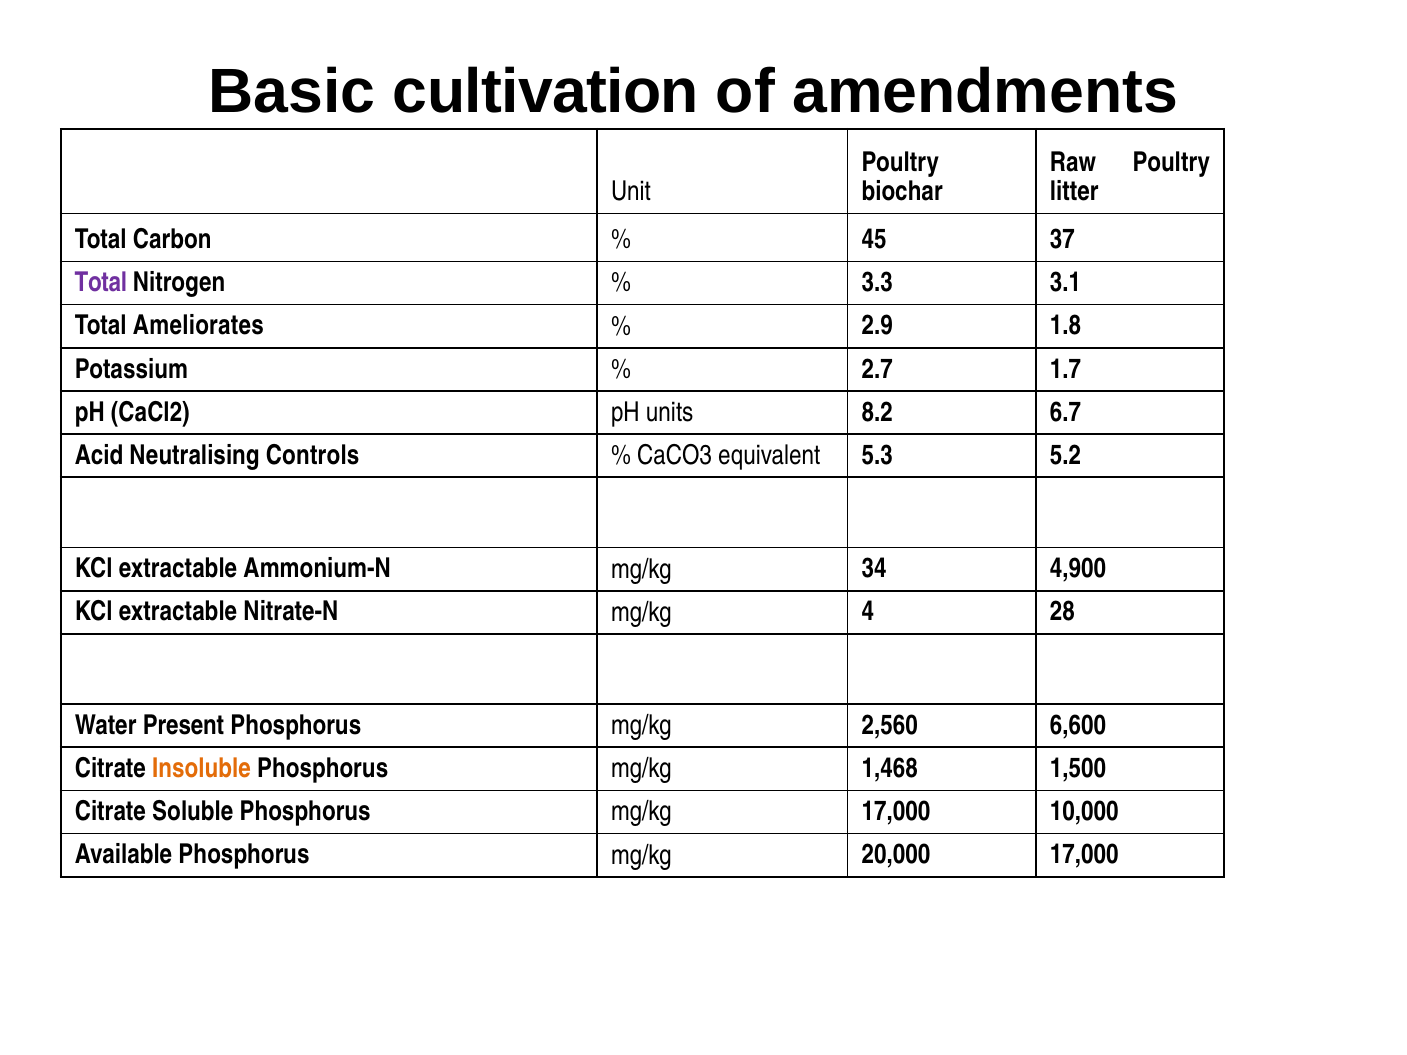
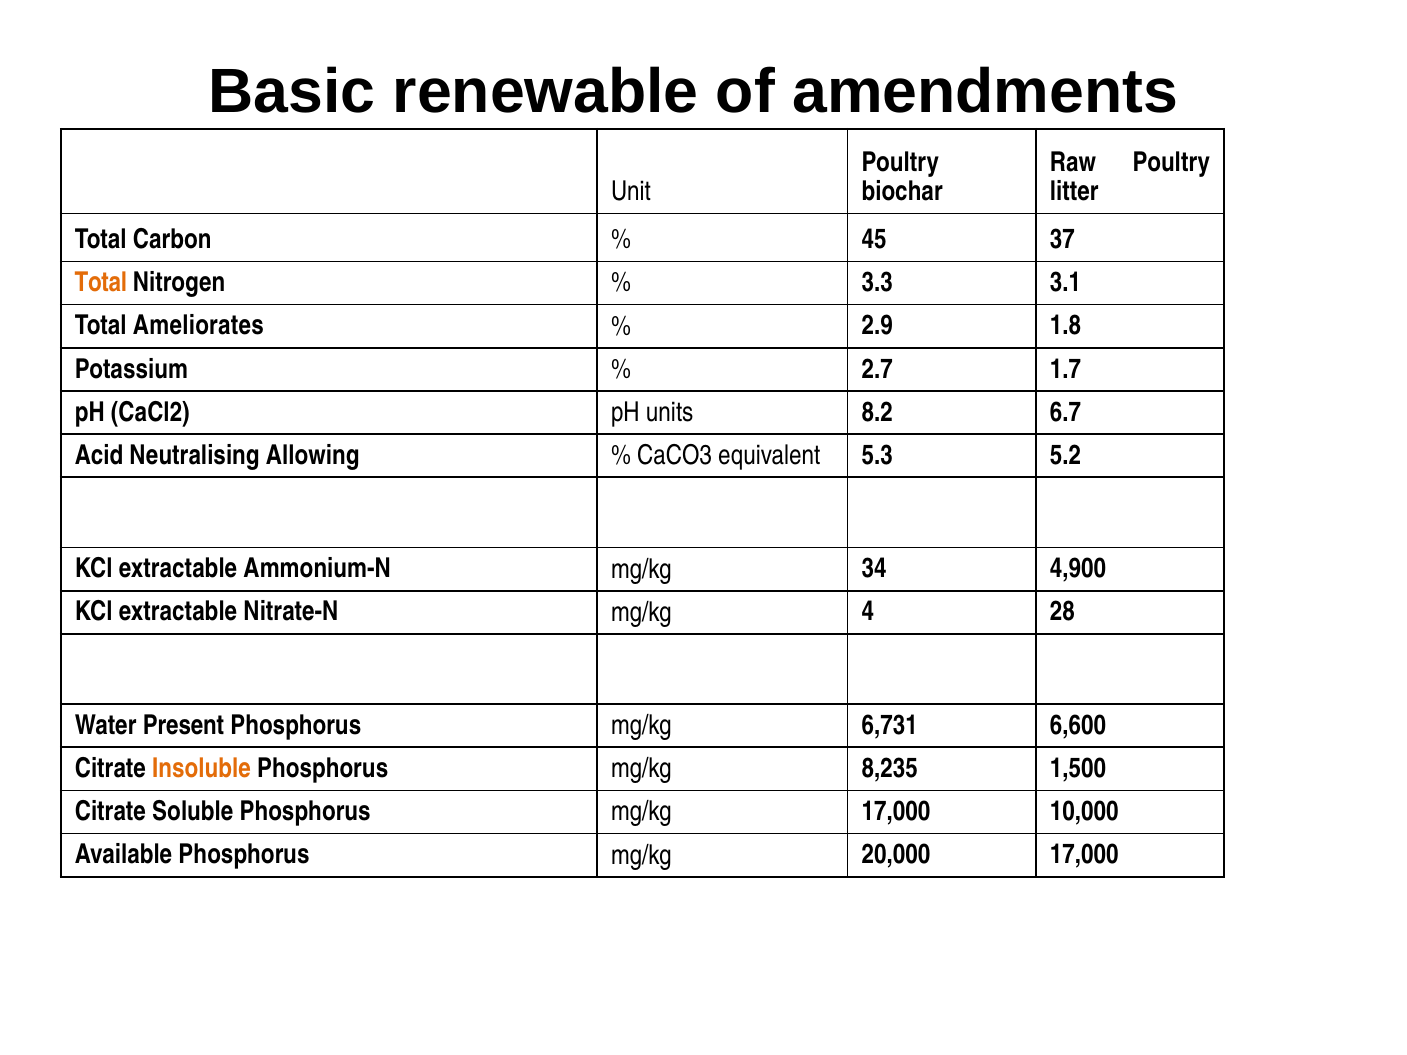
cultivation: cultivation -> renewable (546, 92)
Total colour: purple -> orange (101, 283)
Controls: Controls -> Allowing (313, 455)
2,560: 2,560 -> 6,731 (890, 726)
1,468: 1,468 -> 8,235 (890, 769)
